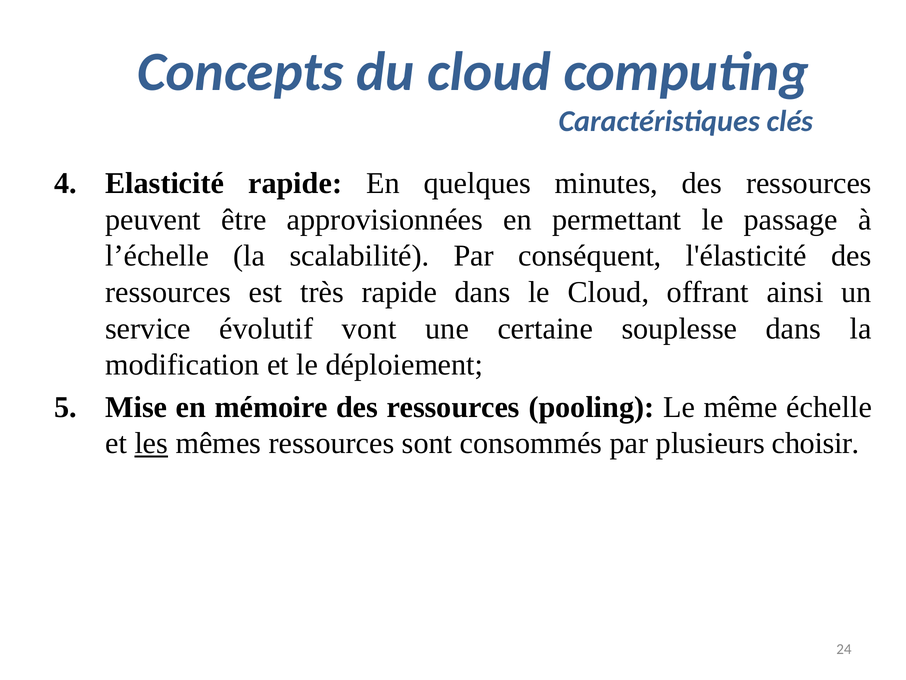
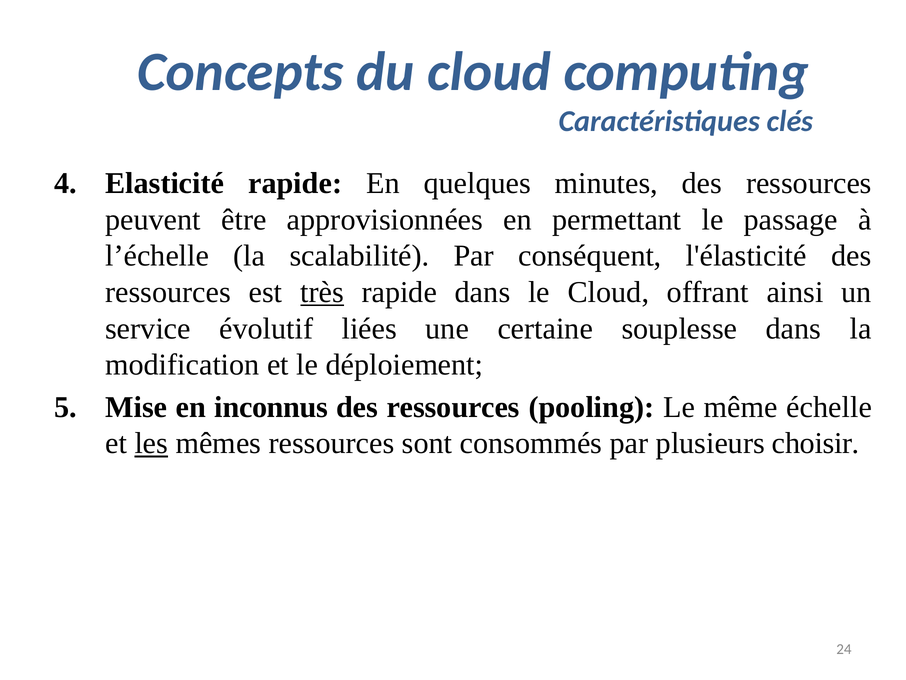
très underline: none -> present (322, 292)
vont: vont -> liées (369, 328)
mémoire: mémoire -> inconnus (271, 407)
